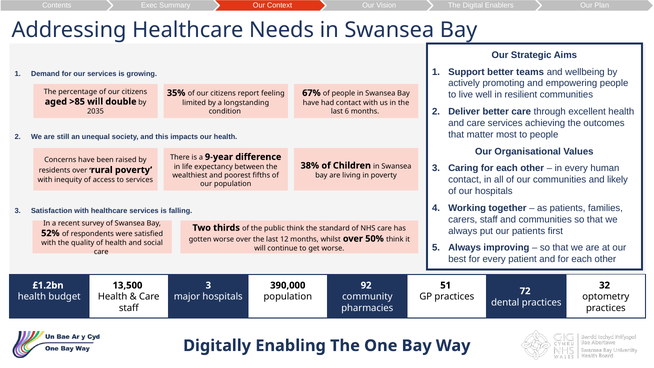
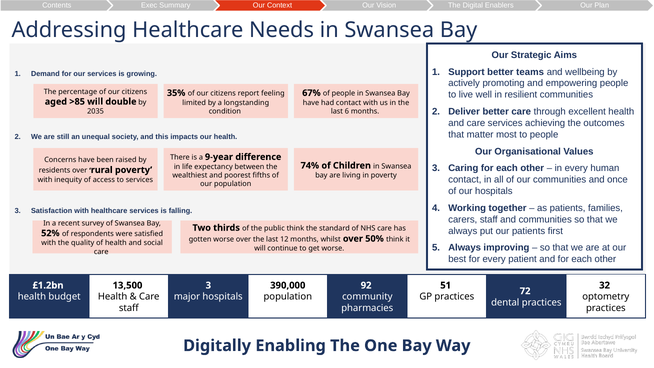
38%: 38% -> 74% (310, 166)
likely: likely -> once (617, 180)
